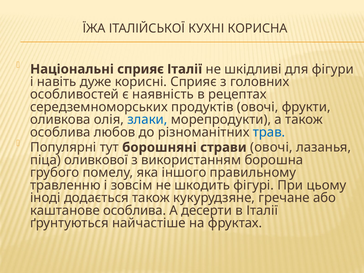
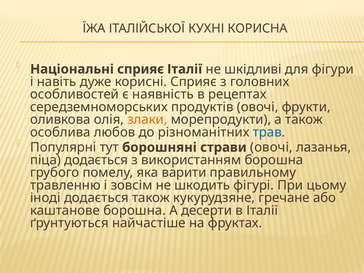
злаки colour: blue -> orange (147, 120)
піца оливкової: оливкової -> додається (96, 160)
іншого: іншого -> варити (184, 173)
каштанове особлива: особлива -> борошна (135, 210)
